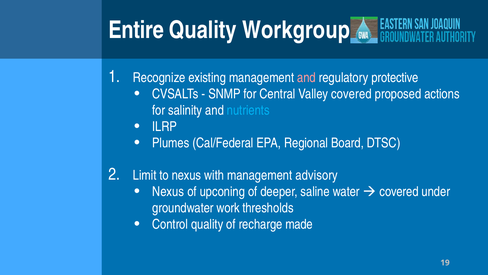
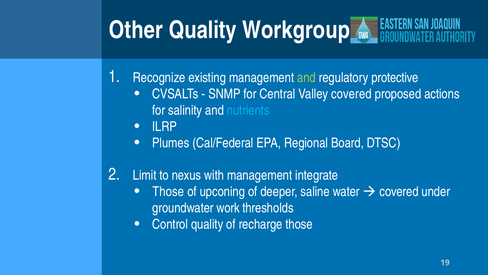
Entire: Entire -> Other (136, 30)
and colour: pink -> light green (306, 78)
advisory: advisory -> integrate (317, 175)
Nexus: Nexus -> Those (168, 191)
recharge made: made -> those (299, 224)
